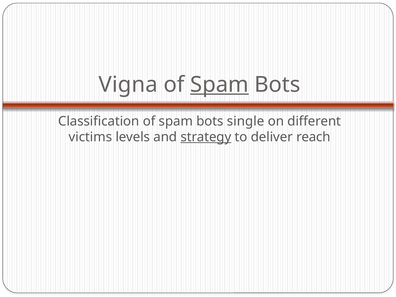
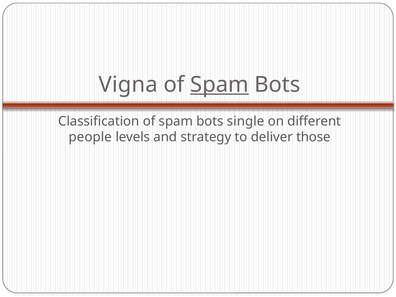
victims: victims -> people (90, 137)
strategy underline: present -> none (206, 137)
reach: reach -> those (313, 137)
